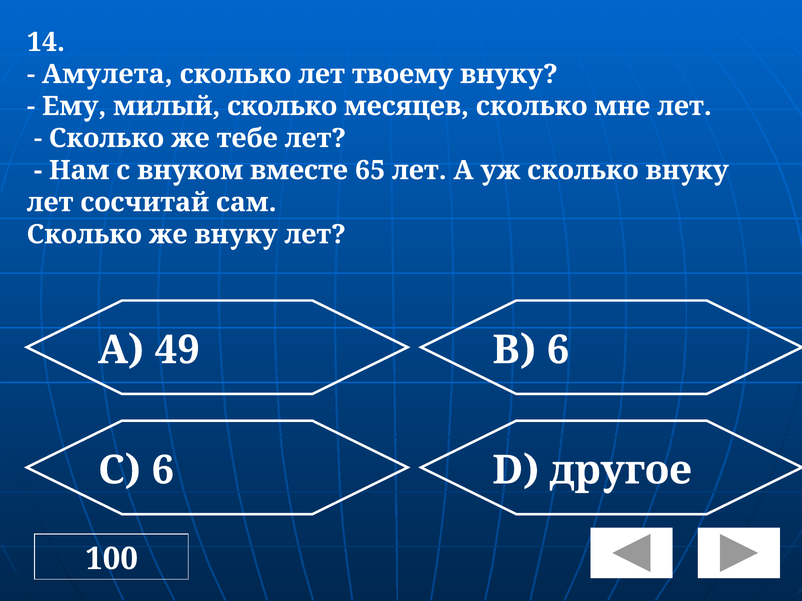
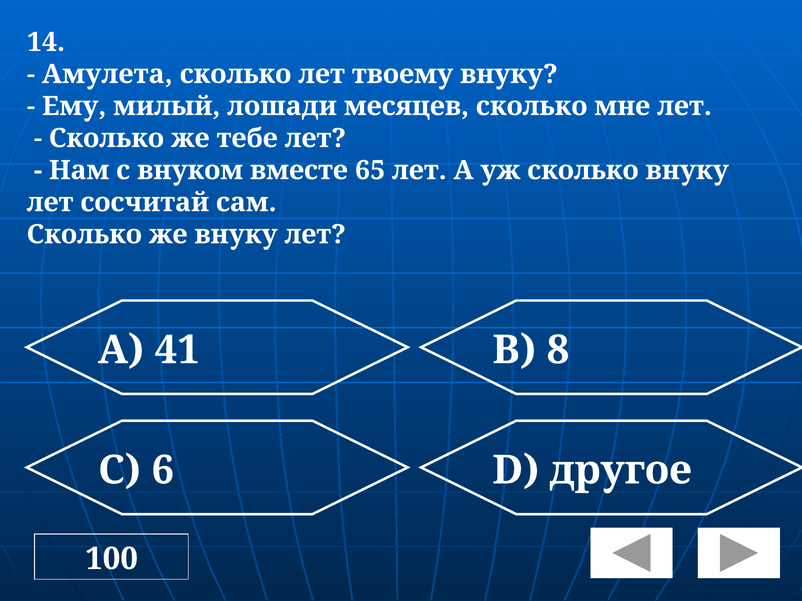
милый сколько: сколько -> лошади (282, 106)
49: 49 -> 41 (177, 350)
В 6: 6 -> 8 (558, 350)
